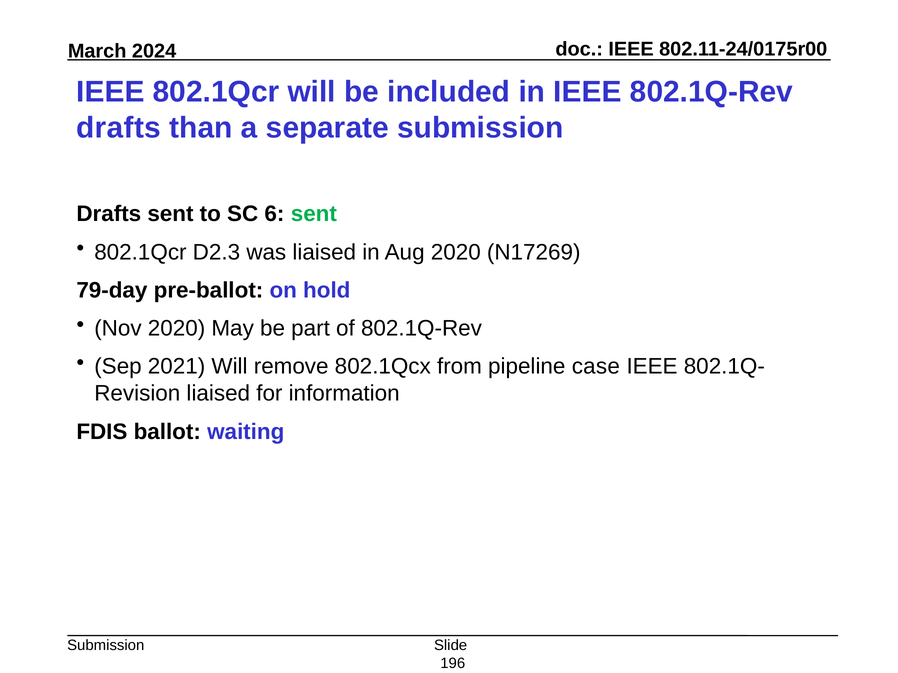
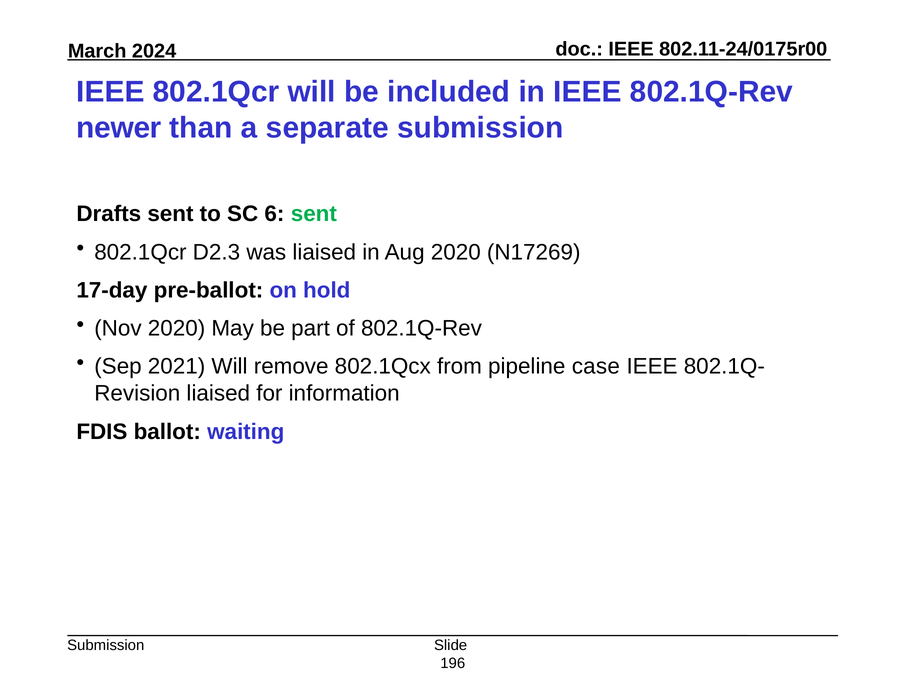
drafts: drafts -> newer (119, 128)
79-day: 79-day -> 17-day (112, 290)
